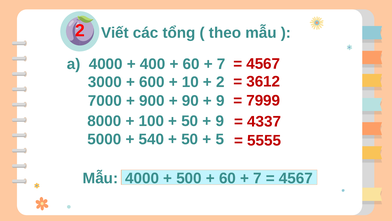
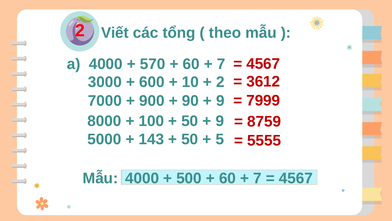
400: 400 -> 570 (153, 64)
4337: 4337 -> 8759 (264, 121)
540: 540 -> 143 (151, 139)
